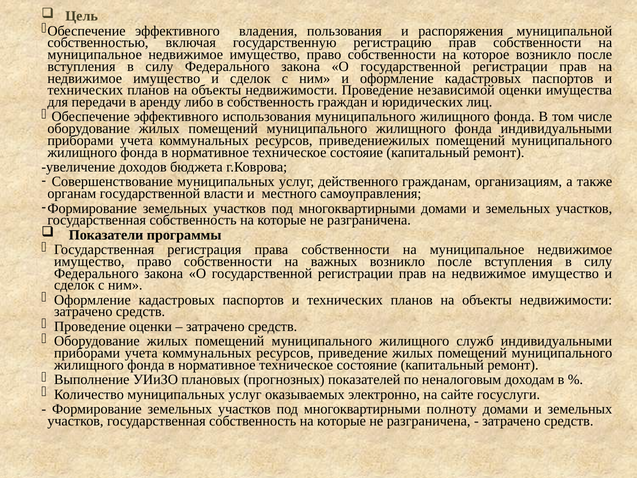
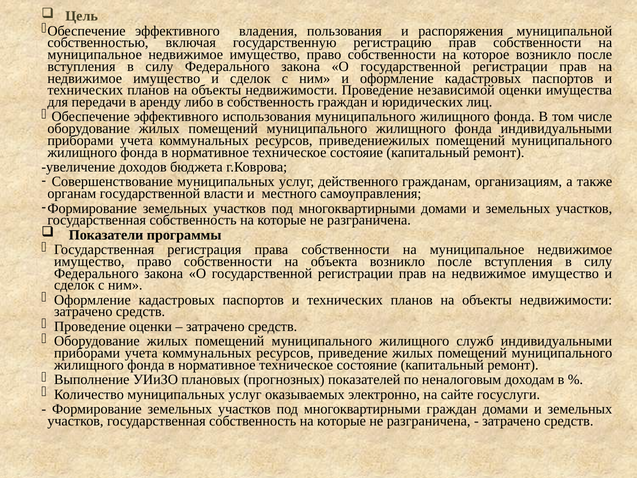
важных: важных -> объекта (334, 261)
многоквартирными полноту: полноту -> граждан (452, 409)
